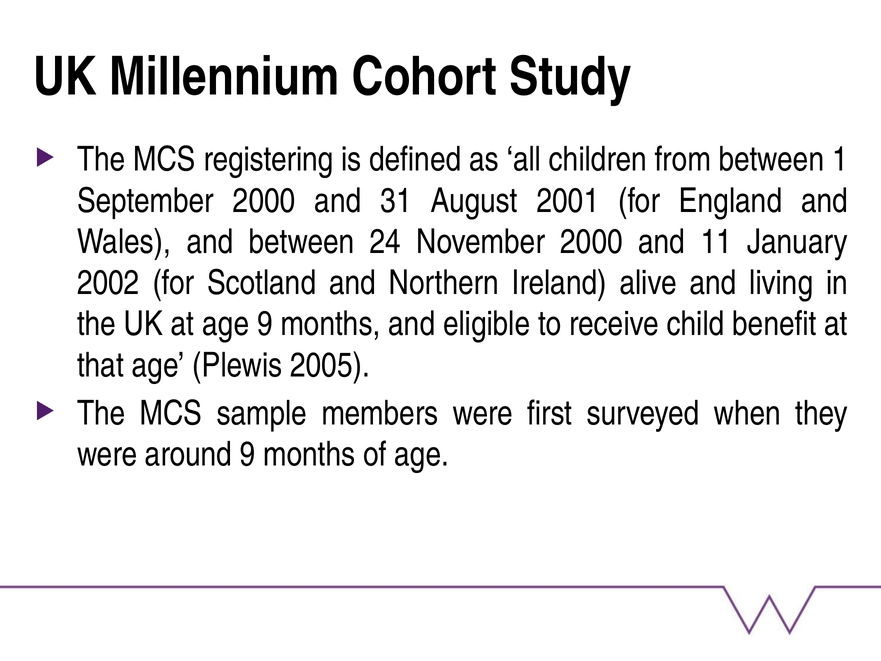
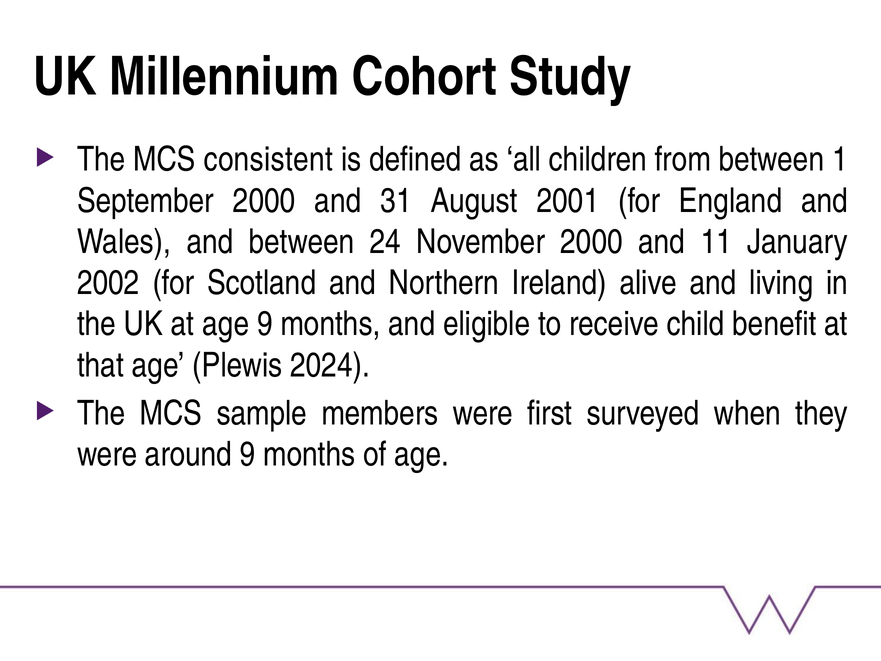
registering: registering -> consistent (268, 160)
2005: 2005 -> 2024 (330, 365)
